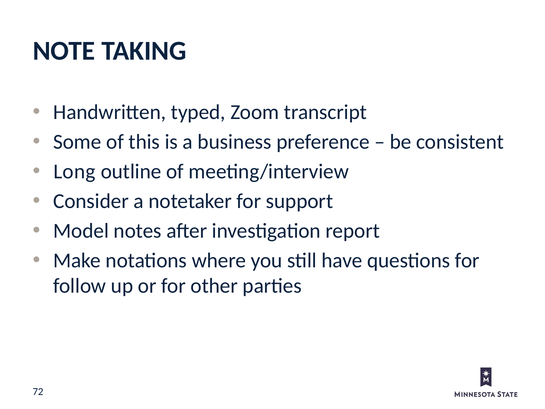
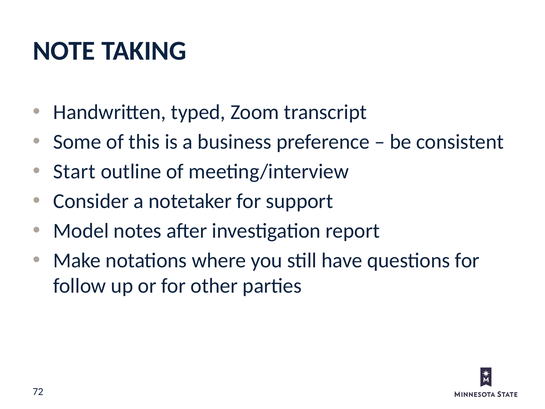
Long: Long -> Start (74, 172)
